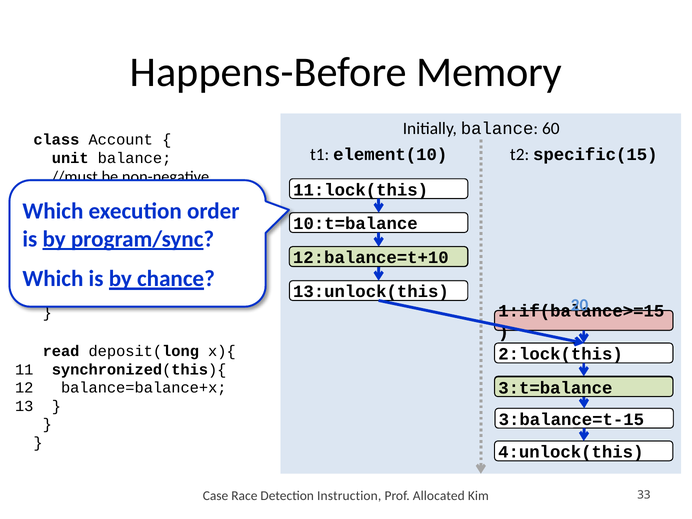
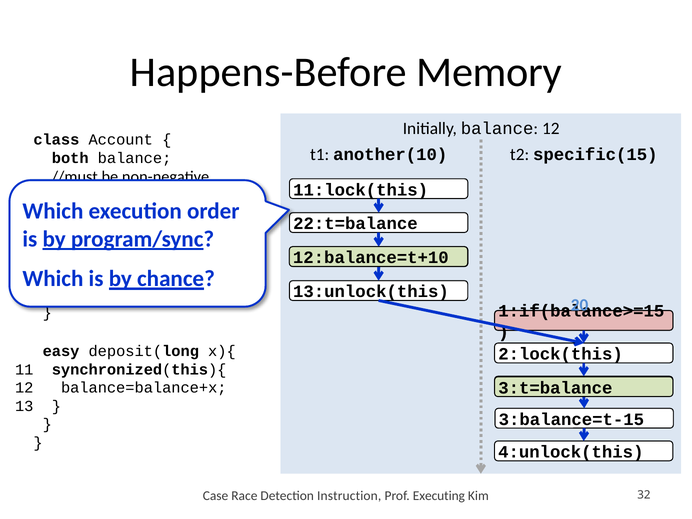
balance 60: 60 -> 12 (551, 128)
element(10: element(10 -> another(10 (390, 155)
unit: unit -> both (70, 158)
10:t=balance: 10:t=balance -> 22:t=balance (355, 224)
read: read -> easy (61, 351)
Allocated: Allocated -> Executing (439, 496)
33: 33 -> 32 (644, 495)
